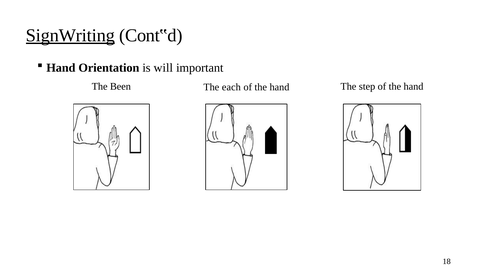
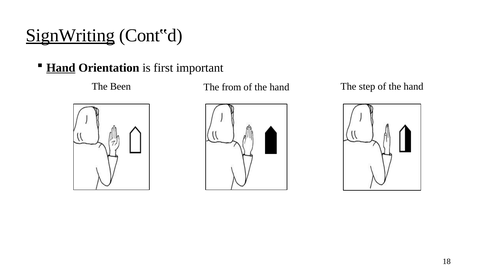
Hand underline: none -> present (61, 68)
will: will -> first (163, 68)
each: each -> from (231, 87)
